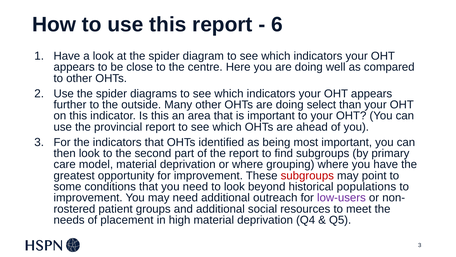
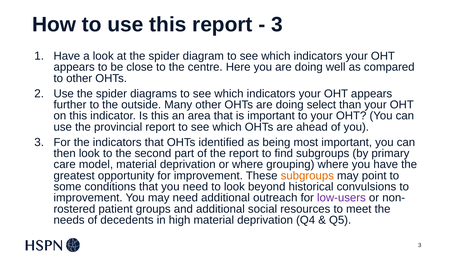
6: 6 -> 3 (277, 25)
subgroups colour: red -> orange (307, 175)
populations: populations -> convulsions (366, 186)
placement: placement -> decedents (127, 220)
